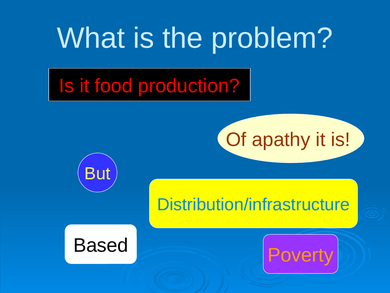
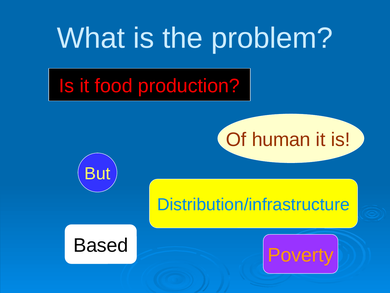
apathy: apathy -> human (281, 139)
